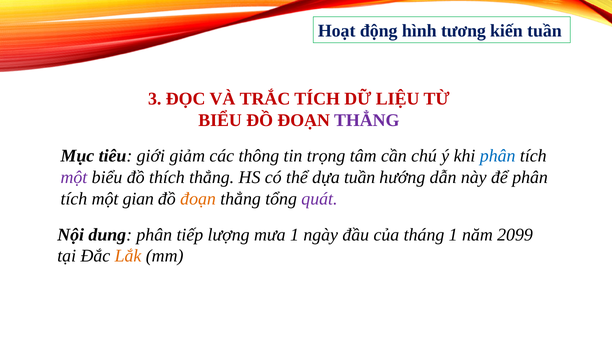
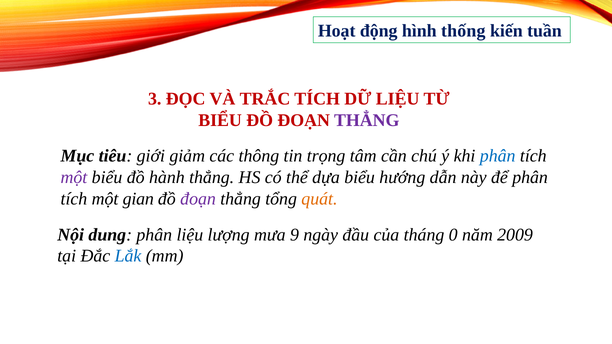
tương: tương -> thống (463, 31)
thích: thích -> hành (167, 177)
dựa tuần: tuần -> biểu (360, 177)
đoạn colour: orange -> purple (198, 199)
quát colour: purple -> orange (319, 199)
phân tiếp: tiếp -> liệu (190, 235)
mưa 1: 1 -> 9 (294, 235)
tháng 1: 1 -> 0 (453, 235)
2099: 2099 -> 2009 (515, 235)
Lắk colour: orange -> blue (128, 256)
